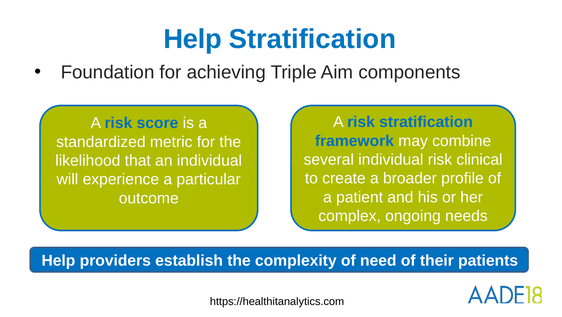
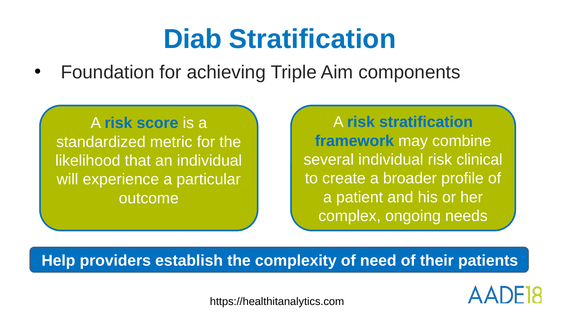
Help: Help -> Diab (193, 39)
